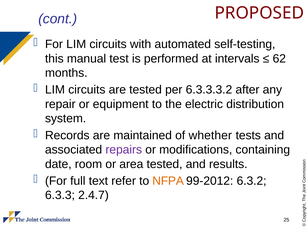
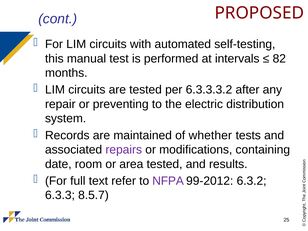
62: 62 -> 82 (279, 59)
equipment: equipment -> preventing (121, 104)
NFPA colour: orange -> purple (168, 181)
2.4.7: 2.4.7 -> 8.5.7 (93, 195)
